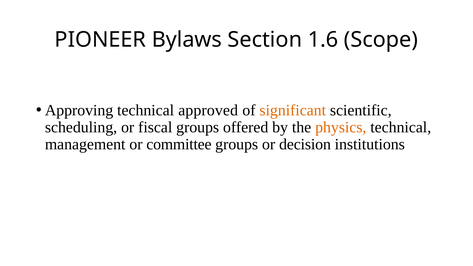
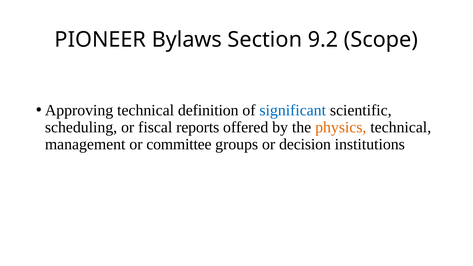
1.6: 1.6 -> 9.2 (323, 40)
approved: approved -> definition (208, 110)
significant colour: orange -> blue (293, 110)
fiscal groups: groups -> reports (198, 127)
